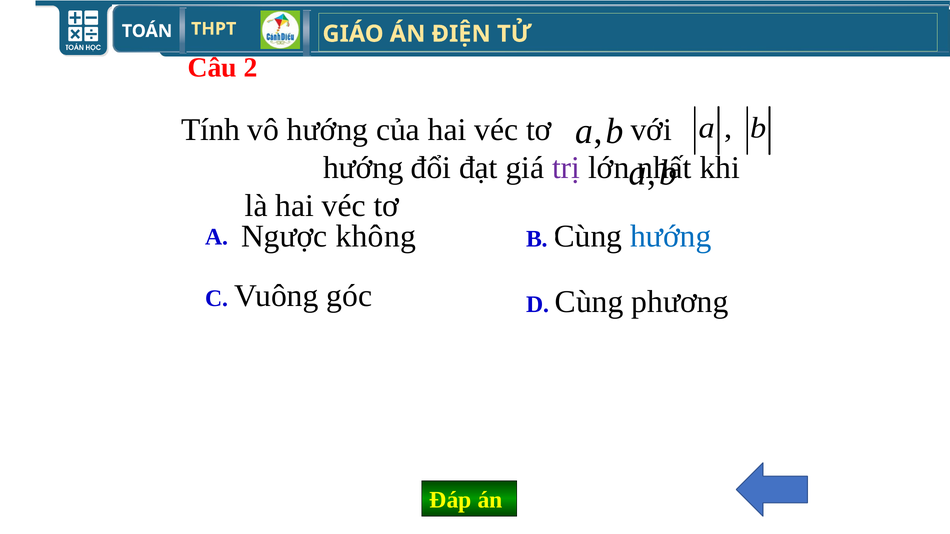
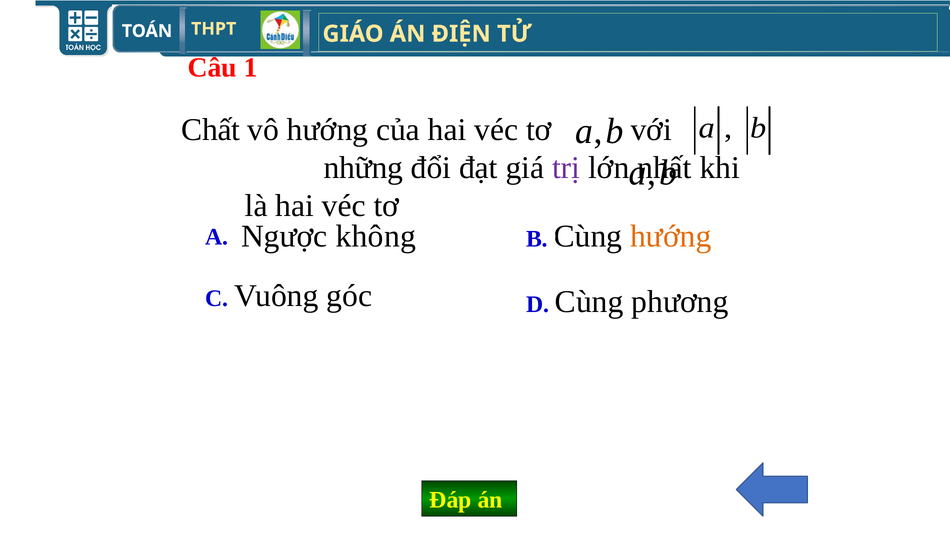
2: 2 -> 1 (251, 68)
Tính: Tính -> Chất (211, 130)
hướng: hướng -> những (363, 168)
hướng colour: blue -> orange (671, 237)
